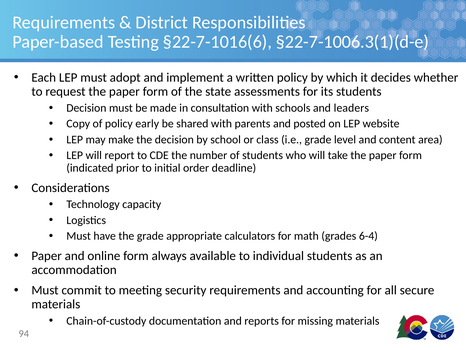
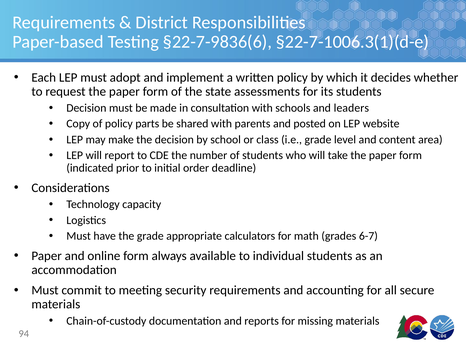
§22-7-1016(6: §22-7-1016(6 -> §22-7-9836(6 (217, 42)
early: early -> parts (147, 124)
6-4: 6-4 -> 6-7 (368, 236)
